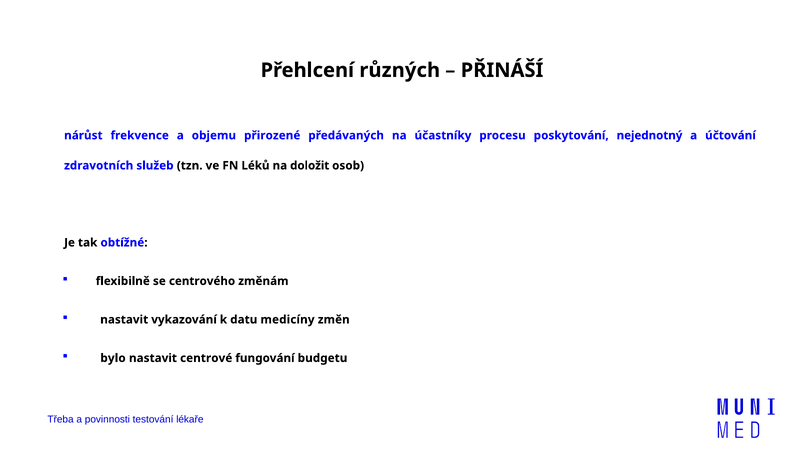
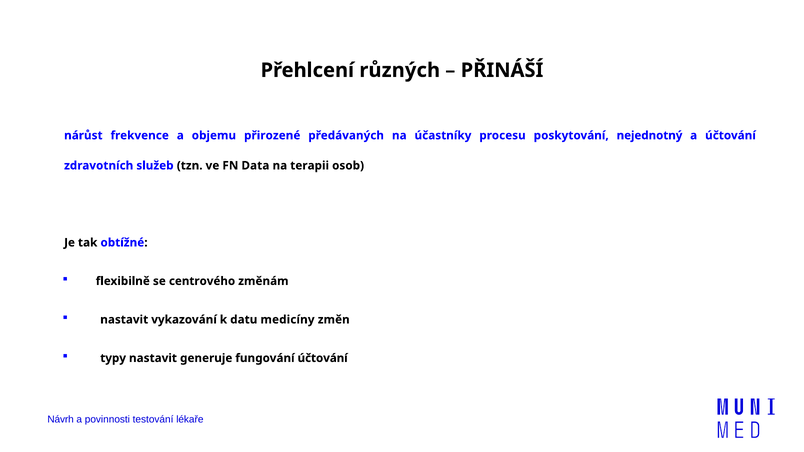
Léků: Léků -> Data (255, 166)
doložit: doložit -> terapii (310, 166)
bylo: bylo -> typy (113, 358)
centrové: centrové -> generuje (206, 358)
fungování budgetu: budgetu -> účtování (323, 358)
Třeba: Třeba -> Návrh (61, 420)
